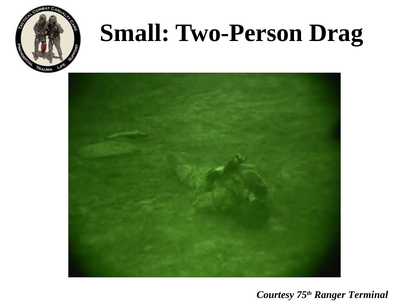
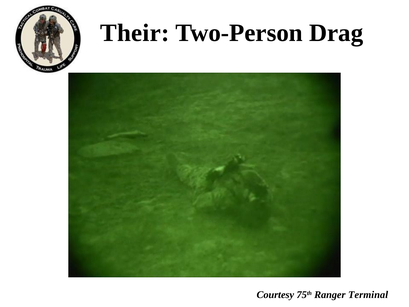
Small: Small -> Their (135, 33)
